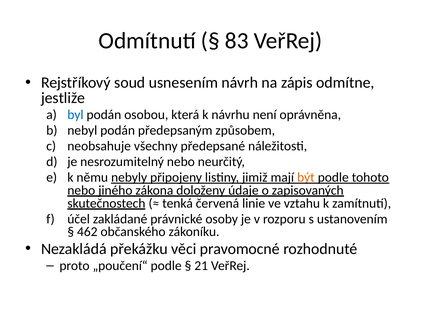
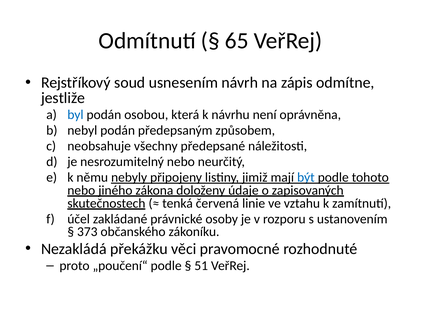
83: 83 -> 65 (237, 41)
být colour: orange -> blue (306, 177)
462: 462 -> 373 (87, 232)
21: 21 -> 51 (201, 266)
